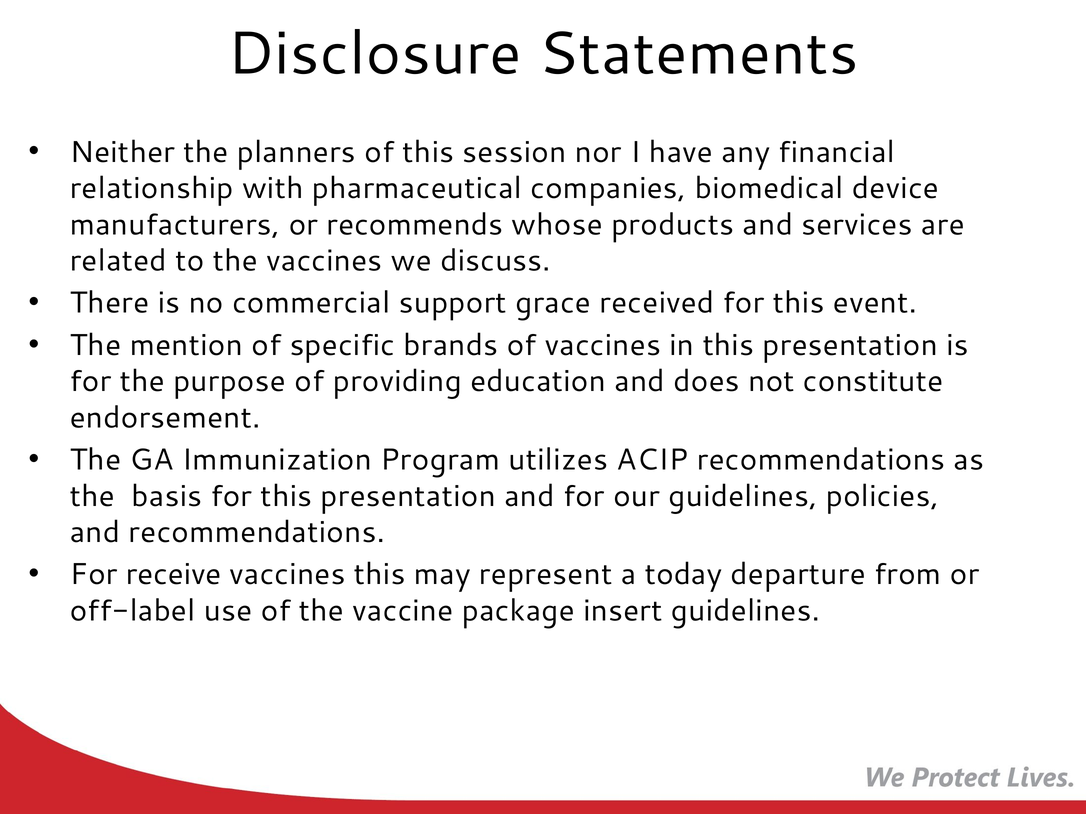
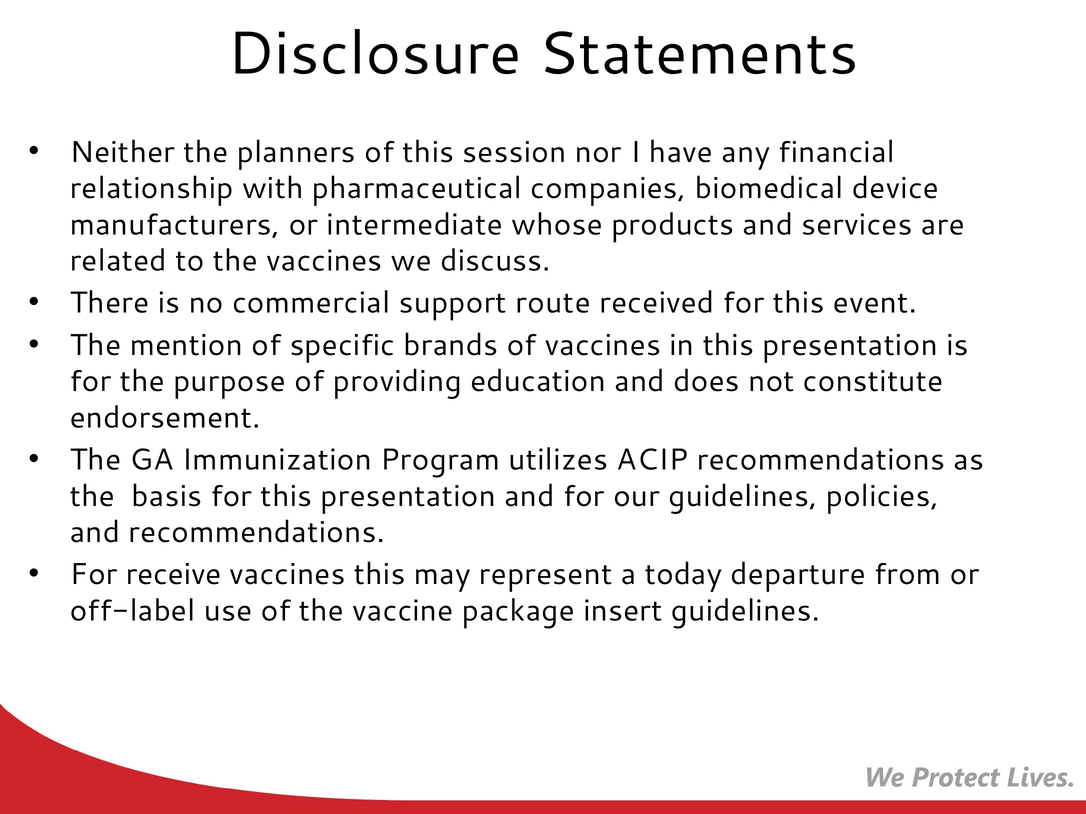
recommends: recommends -> intermediate (415, 225)
grace: grace -> route (553, 303)
